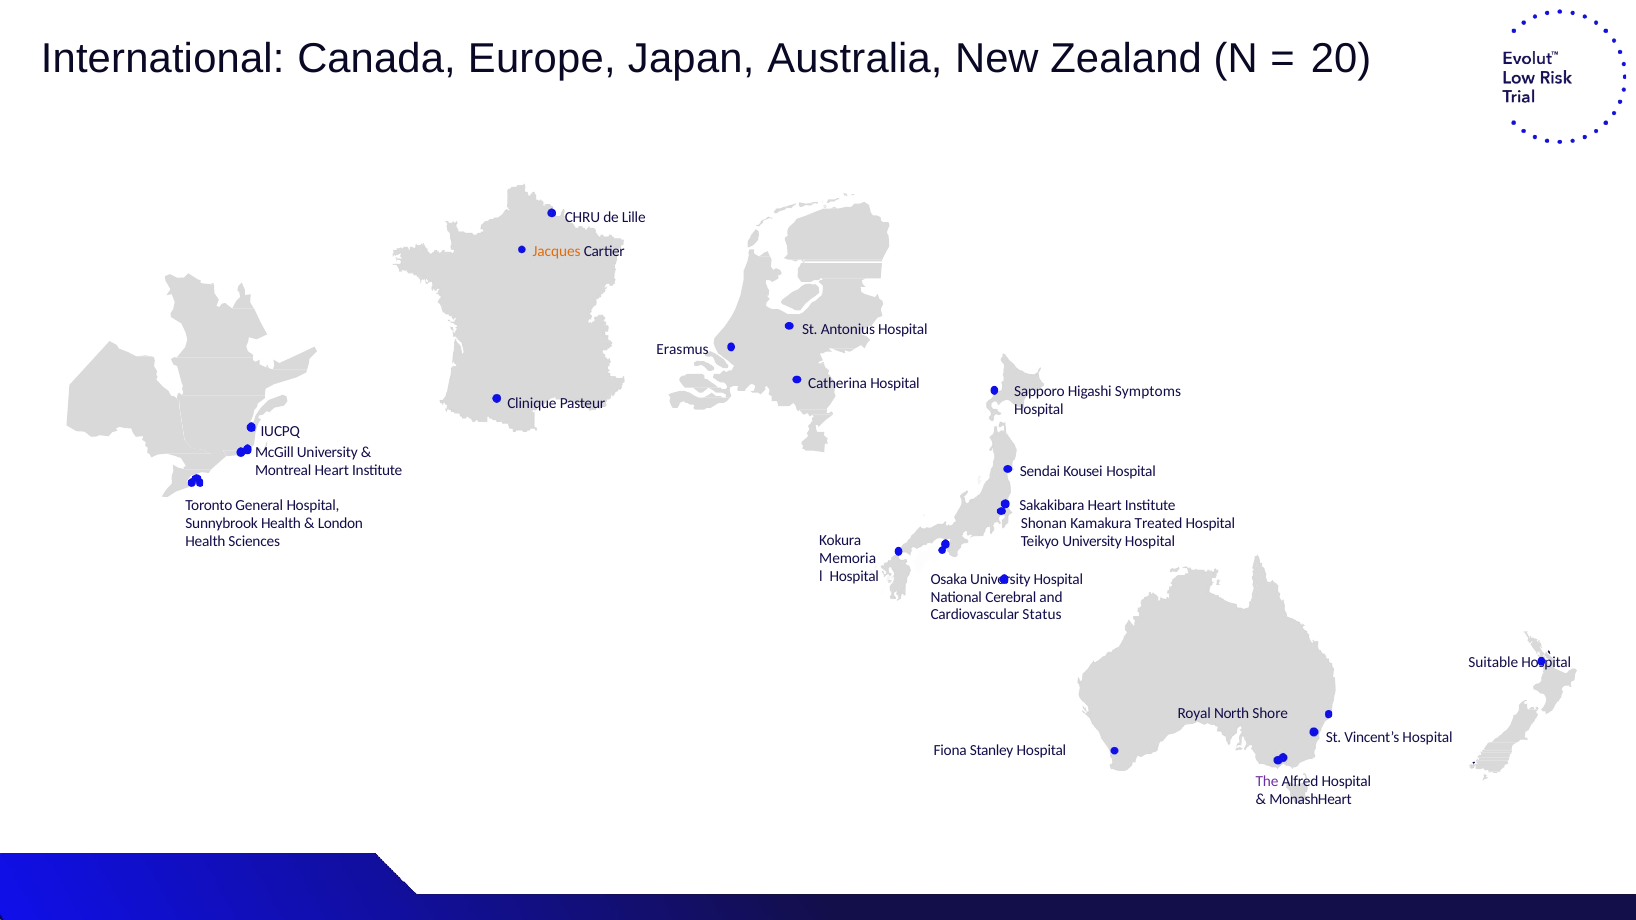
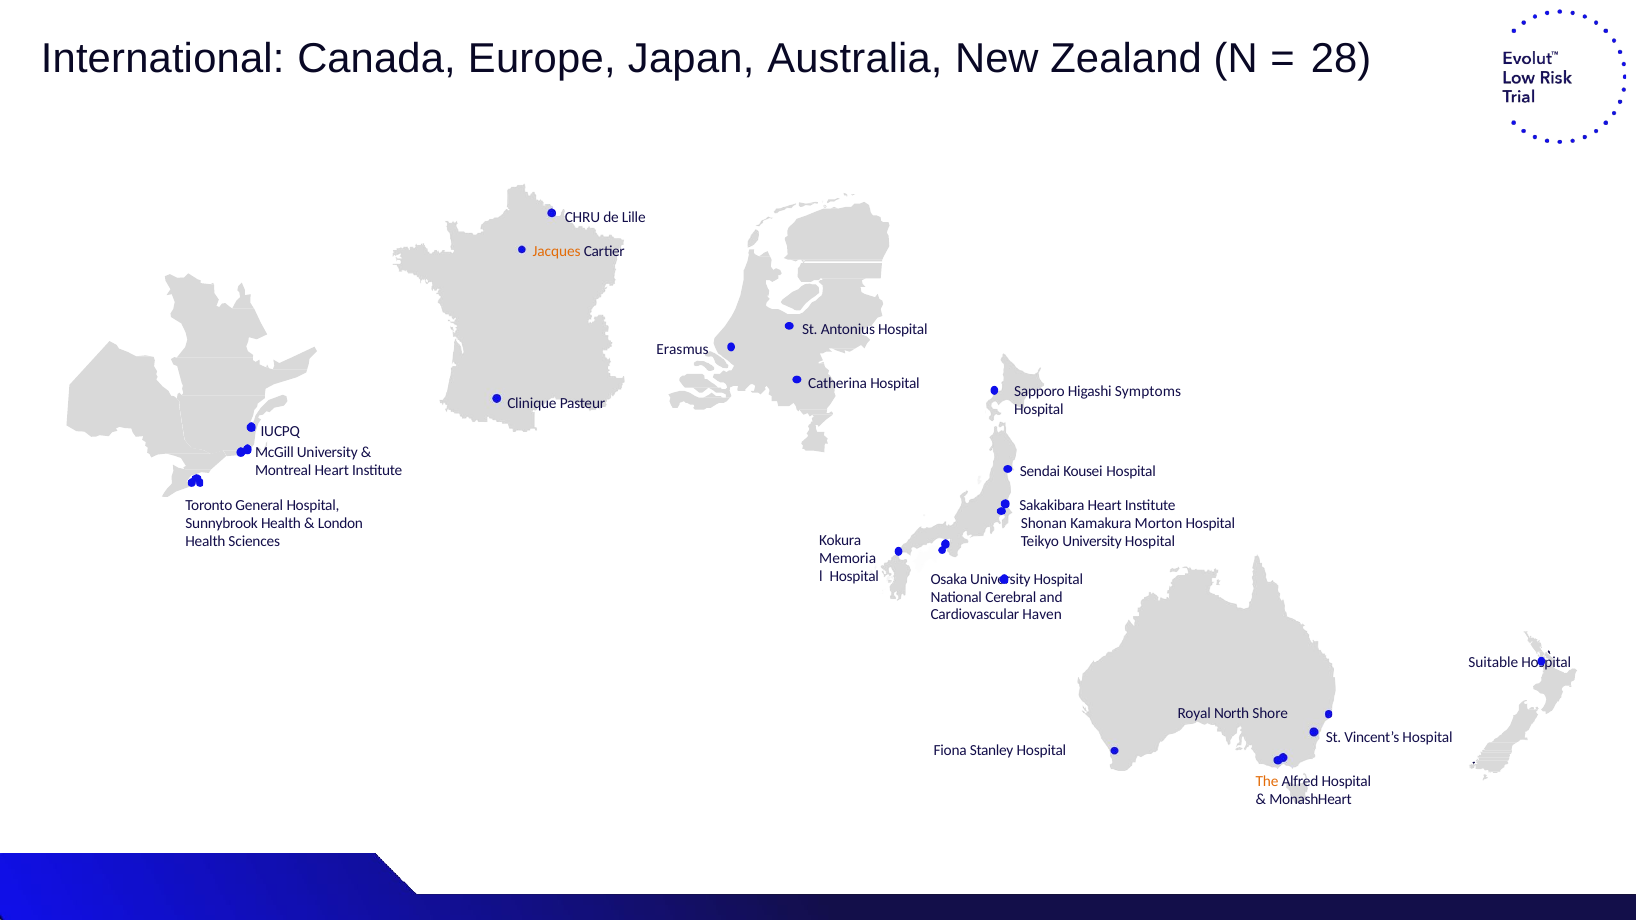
20: 20 -> 28 (1341, 59)
Treated: Treated -> Morton (1159, 523)
Status: Status -> Haven (1042, 615)
The colour: purple -> orange (1267, 781)
